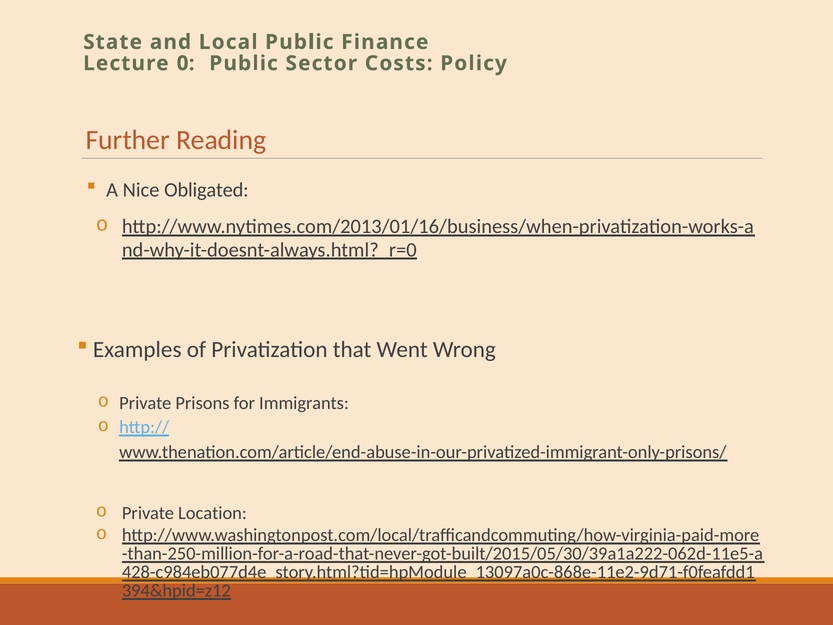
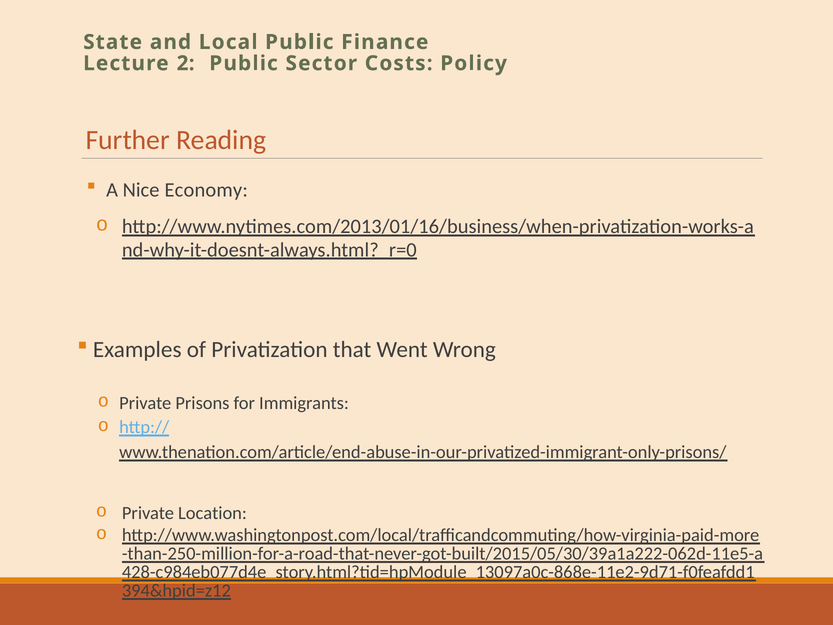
0: 0 -> 2 (186, 63)
Obligated: Obligated -> Economy (206, 190)
